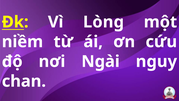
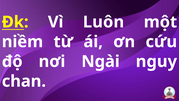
Lòng: Lòng -> Luôn (103, 22)
